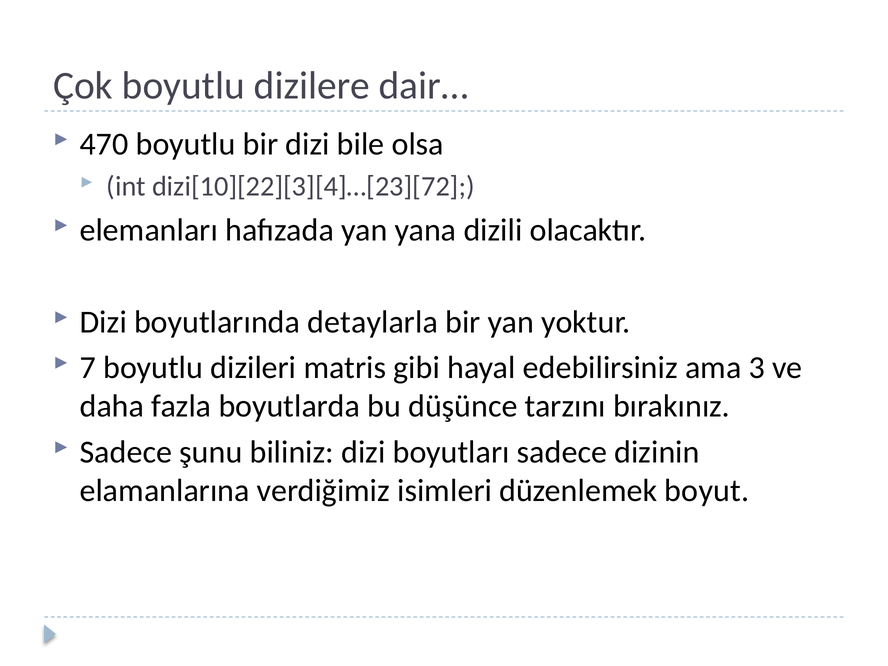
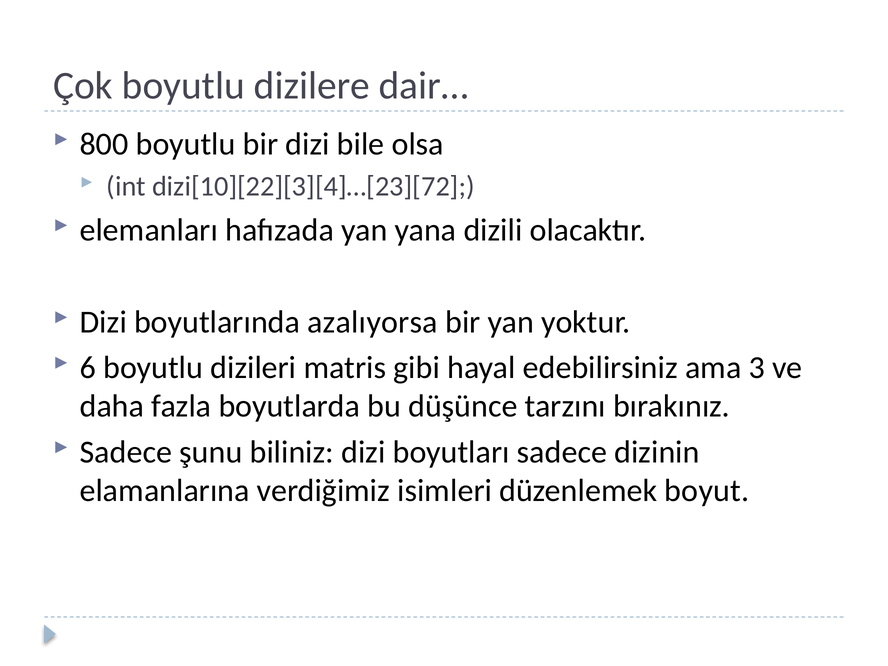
470: 470 -> 800 (104, 144)
detaylarla: detaylarla -> azalıyorsa (373, 322)
7: 7 -> 6 (88, 368)
